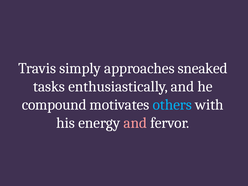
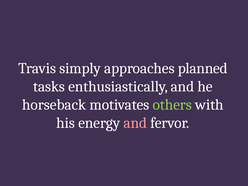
sneaked: sneaked -> planned (203, 68)
compound: compound -> horseback (54, 105)
others colour: light blue -> light green (172, 105)
